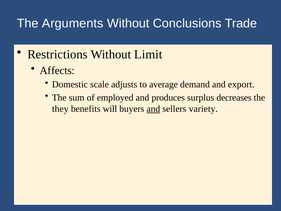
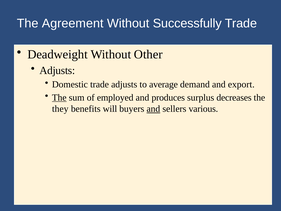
Arguments: Arguments -> Agreement (73, 23)
Conclusions: Conclusions -> Successfully (187, 23)
Restrictions: Restrictions -> Deadweight (58, 54)
Limit: Limit -> Other (148, 54)
Affects: Affects -> Adjusts (57, 70)
Domestic scale: scale -> trade (100, 84)
The underline: none -> present (59, 97)
variety: variety -> various (203, 109)
